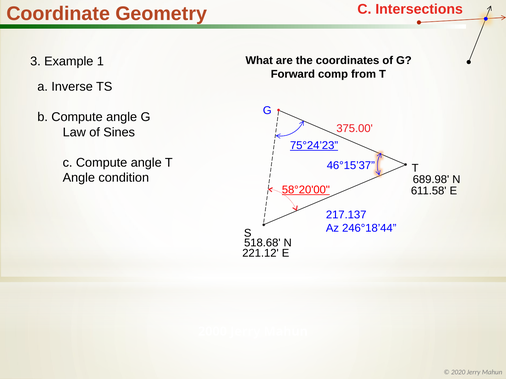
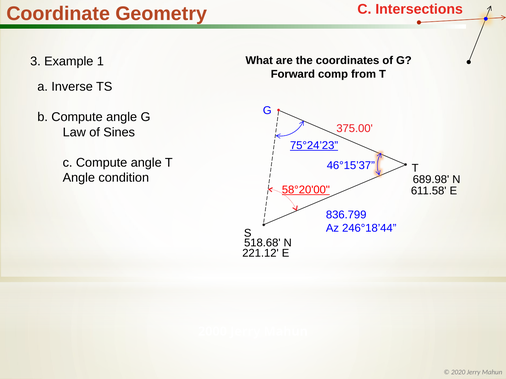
217.137: 217.137 -> 836.799 (346, 215)
